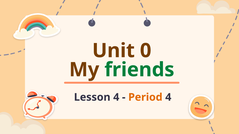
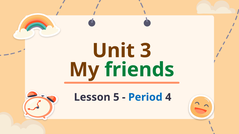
0: 0 -> 3 (146, 51)
Lesson 4: 4 -> 5 (116, 98)
Period colour: orange -> blue (145, 98)
